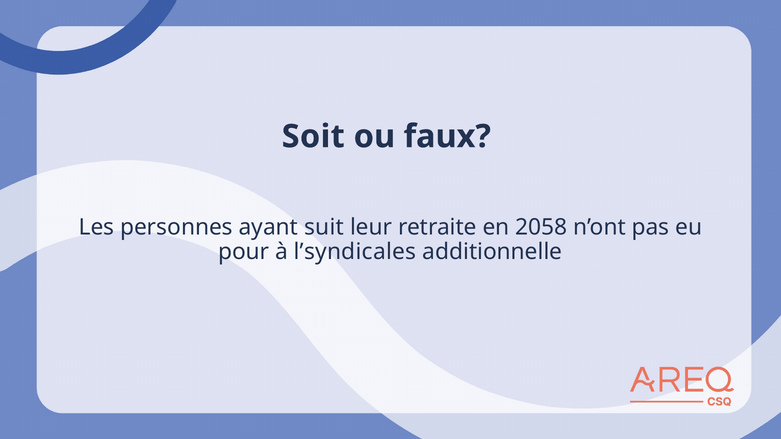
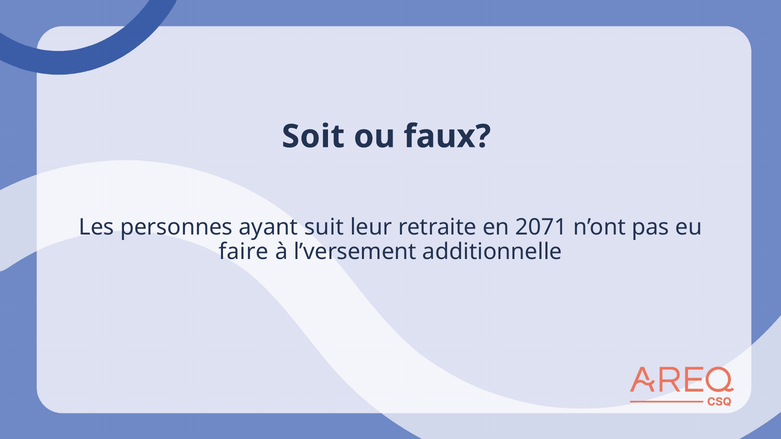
2058: 2058 -> 2071 (541, 227)
pour: pour -> faire (244, 252)
l’syndicales: l’syndicales -> l’versement (355, 252)
